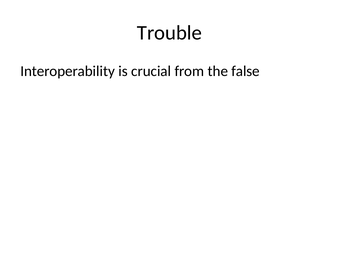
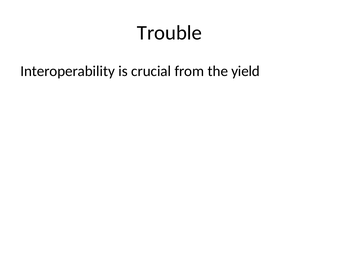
false: false -> yield (246, 71)
